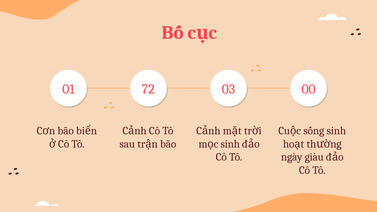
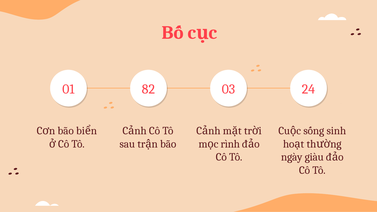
72: 72 -> 82 (148, 89)
00: 00 -> 24 (308, 89)
sinh: sinh -> rình (230, 144)
